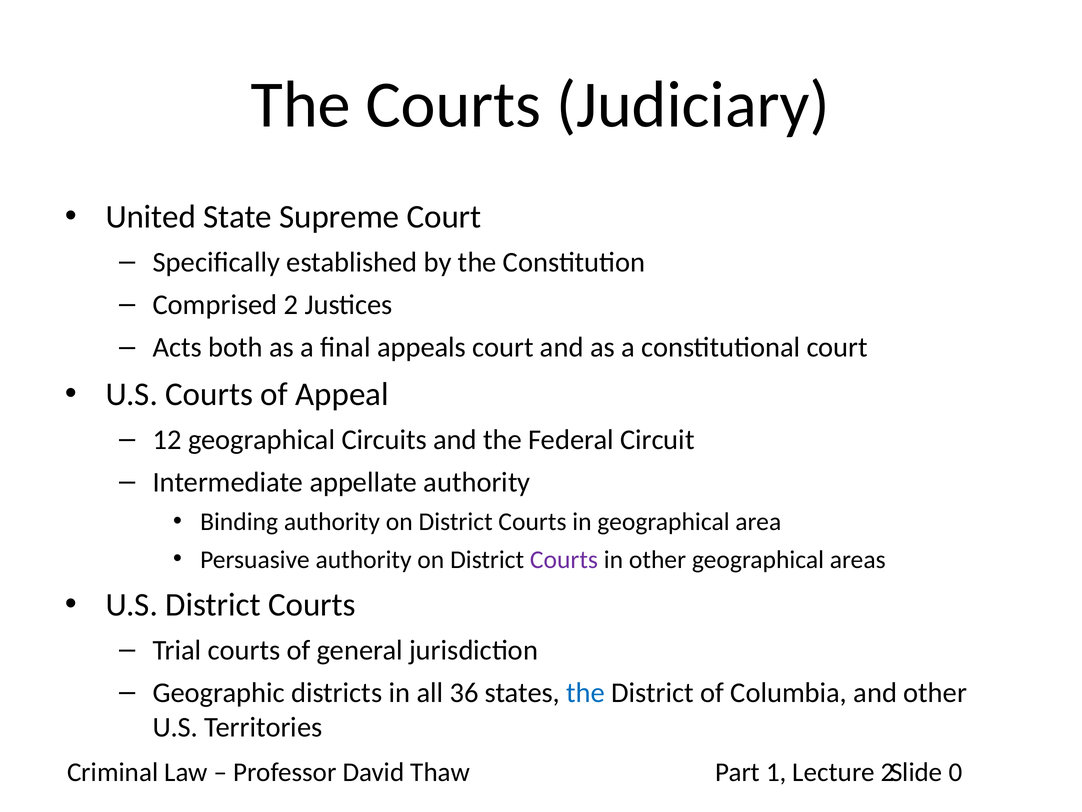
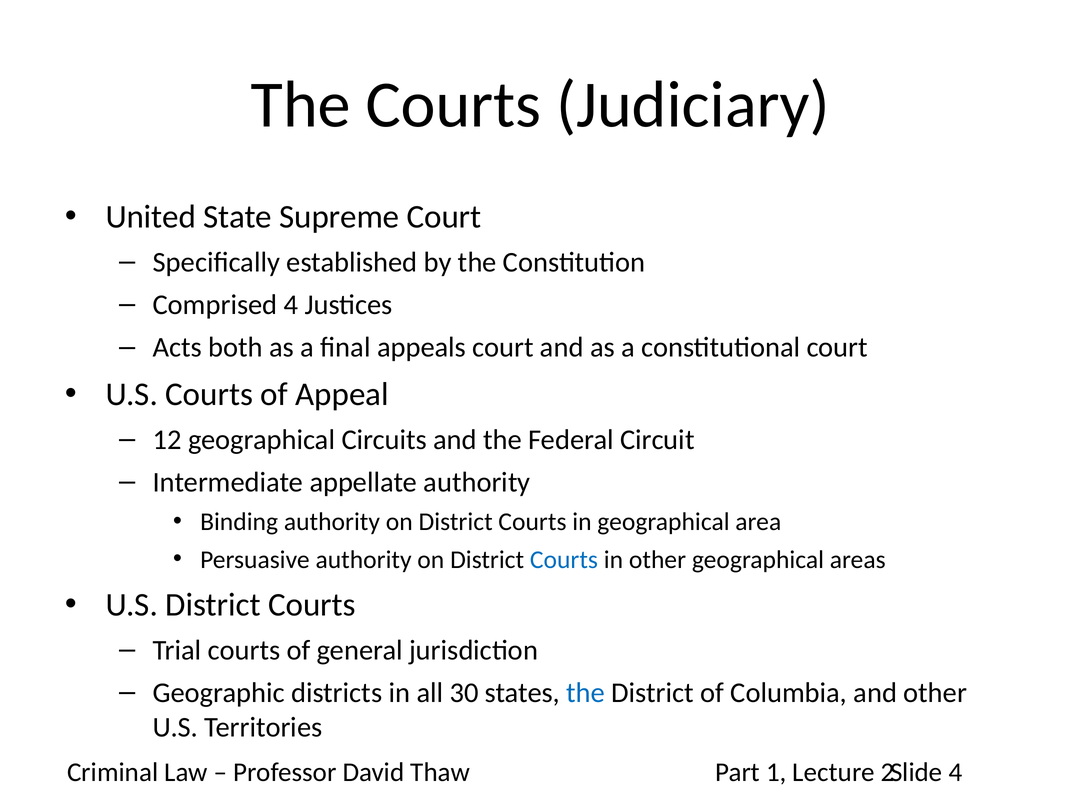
Comprised 2: 2 -> 4 (291, 305)
Courts colour: purple -> blue (564, 559)
36: 36 -> 30 (464, 692)
0: 0 -> 4 (955, 772)
